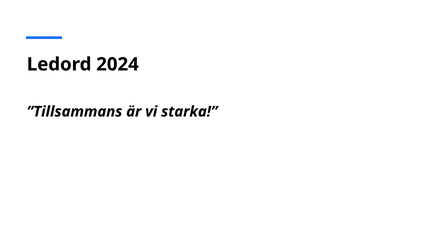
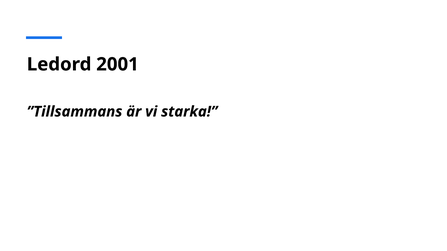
2024: 2024 -> 2001 (118, 64)
